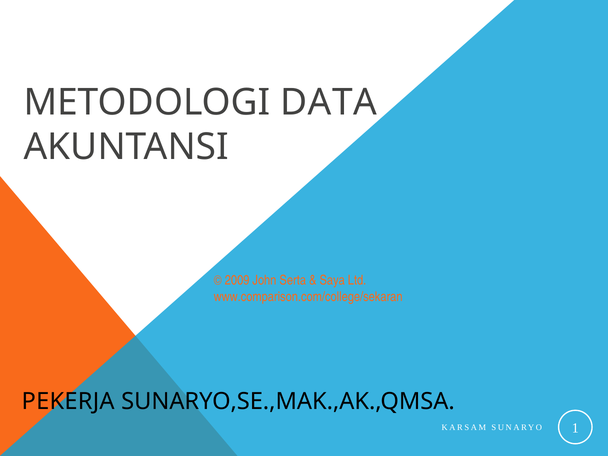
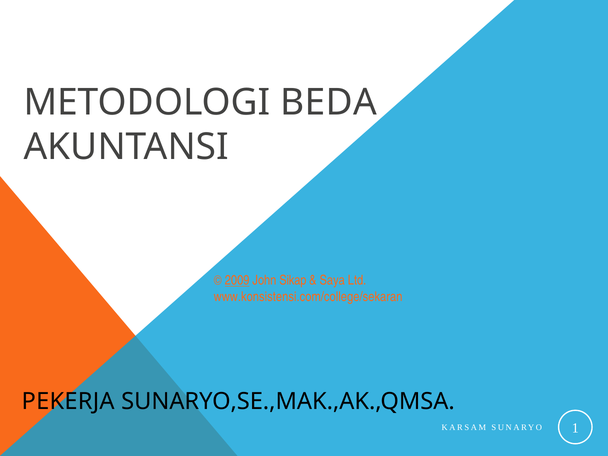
DATA: DATA -> BEDA (329, 103)
2009 underline: none -> present (237, 281)
Serta: Serta -> Sikap (293, 281)
www.comparison.com/college/sekaran: www.comparison.com/college/sekaran -> www.konsistensi.com/college/sekaran (308, 297)
